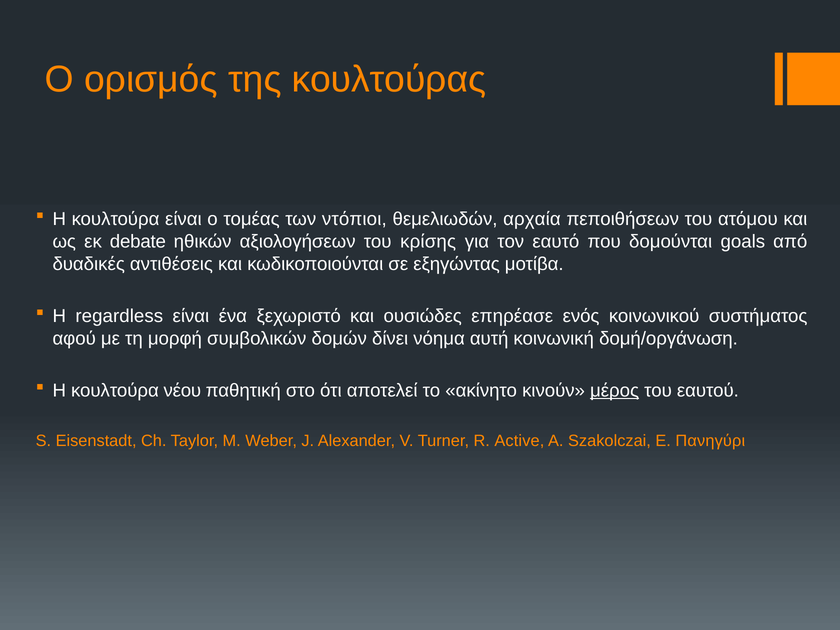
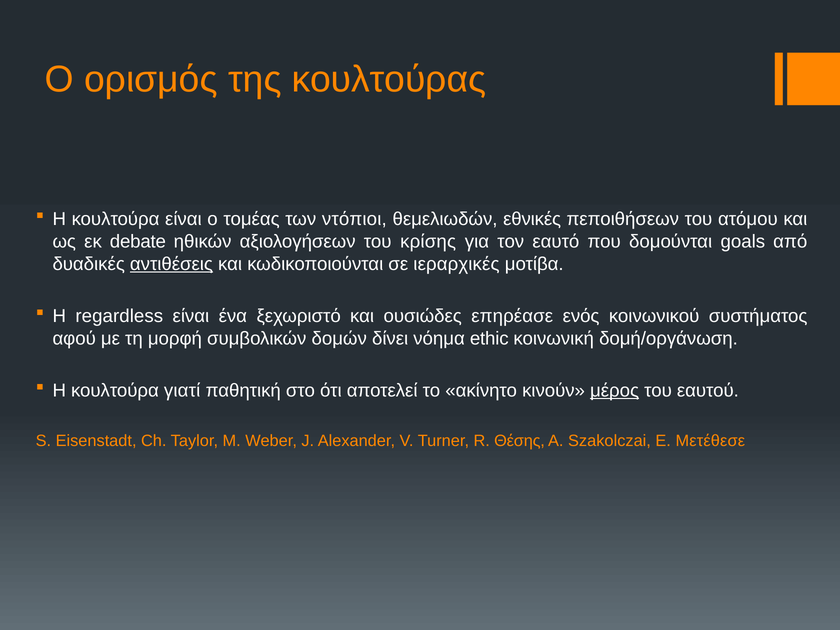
αρχαία: αρχαία -> εθνικές (532, 219)
αντιθέσεις underline: none -> present (171, 264)
εξηγώντας: εξηγώντας -> ιεραρχικές (456, 264)
αυτή: αυτή -> ethic (489, 338)
νέου: νέου -> γιατί (182, 391)
Active: Active -> Θέσης (520, 441)
Πανηγύρι: Πανηγύρι -> Μετέθεσε (710, 441)
